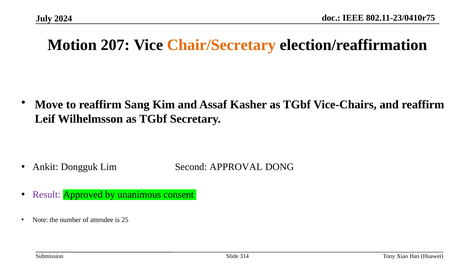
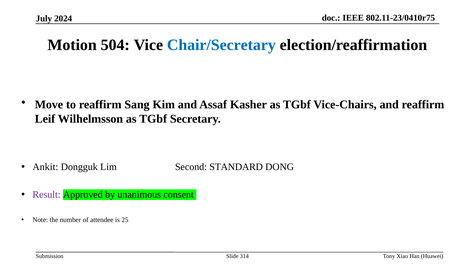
207: 207 -> 504 (115, 45)
Chair/Secretary colour: orange -> blue (221, 45)
APPROVAL: APPROVAL -> STANDARD (236, 167)
